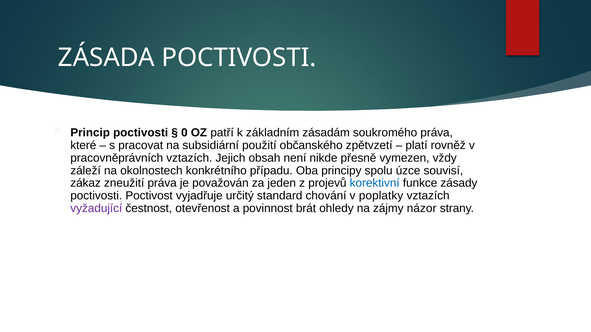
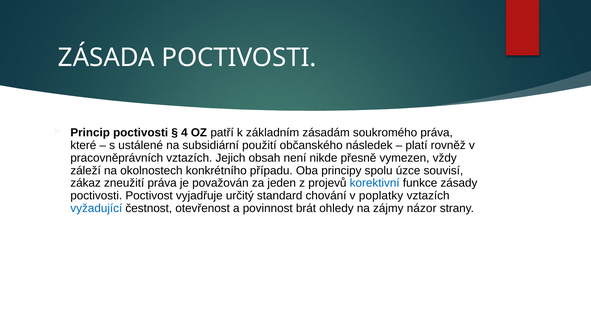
0: 0 -> 4 (184, 133)
pracovat: pracovat -> ustálené (141, 146)
zpětvzetí: zpětvzetí -> následek (369, 146)
vyžadující colour: purple -> blue (96, 209)
